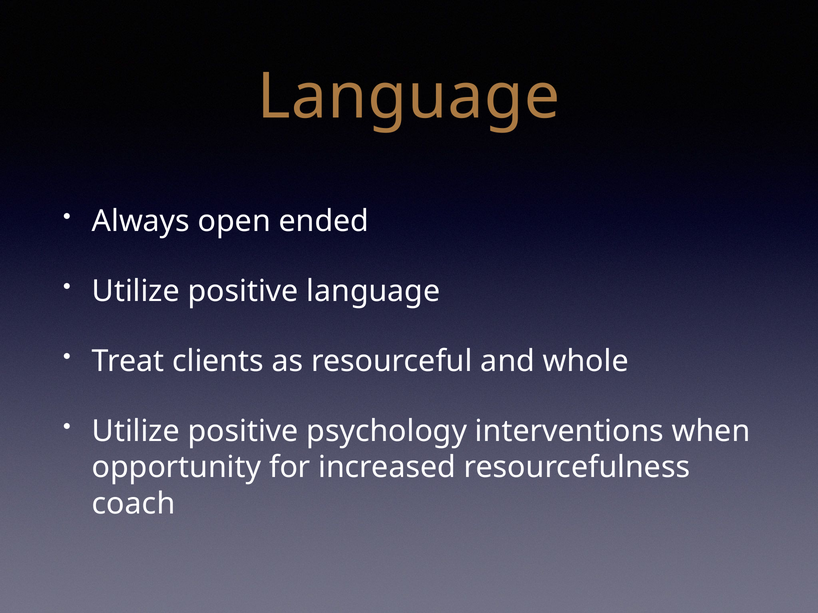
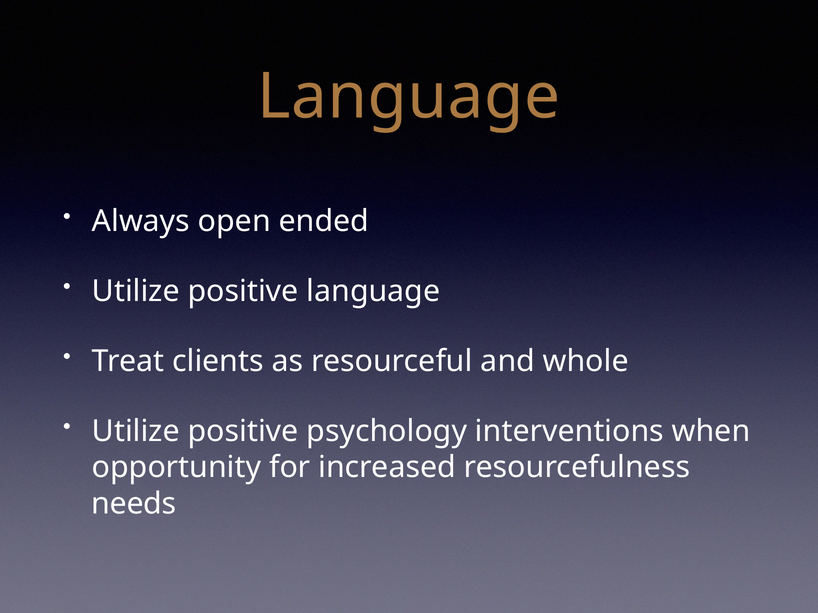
coach: coach -> needs (134, 504)
